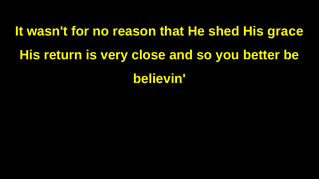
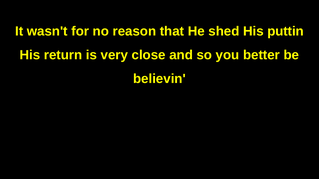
grace: grace -> puttin (286, 31)
